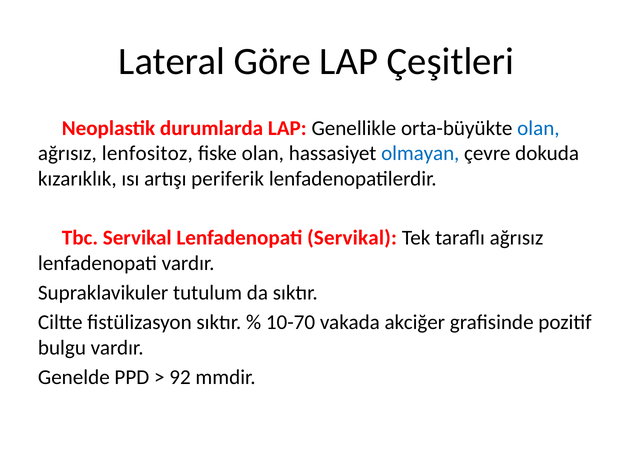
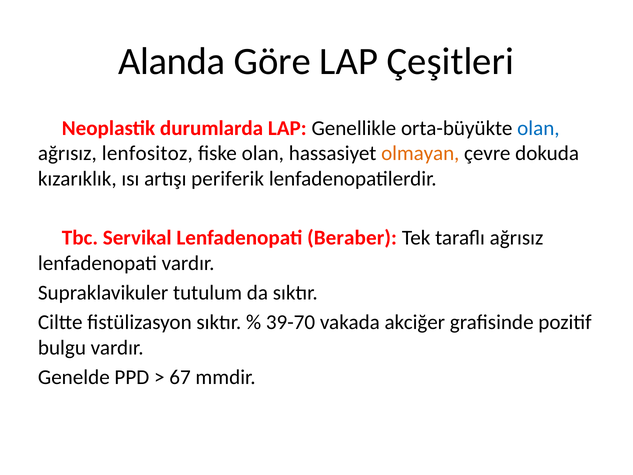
Lateral: Lateral -> Alanda (172, 61)
olmayan colour: blue -> orange (420, 153)
Lenfadenopati Servikal: Servikal -> Beraber (352, 238)
10-70: 10-70 -> 39-70 (291, 322)
92: 92 -> 67 (180, 377)
